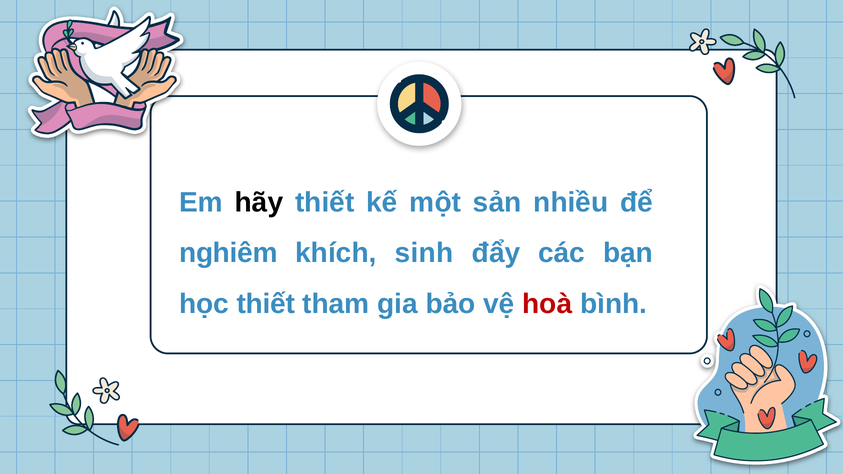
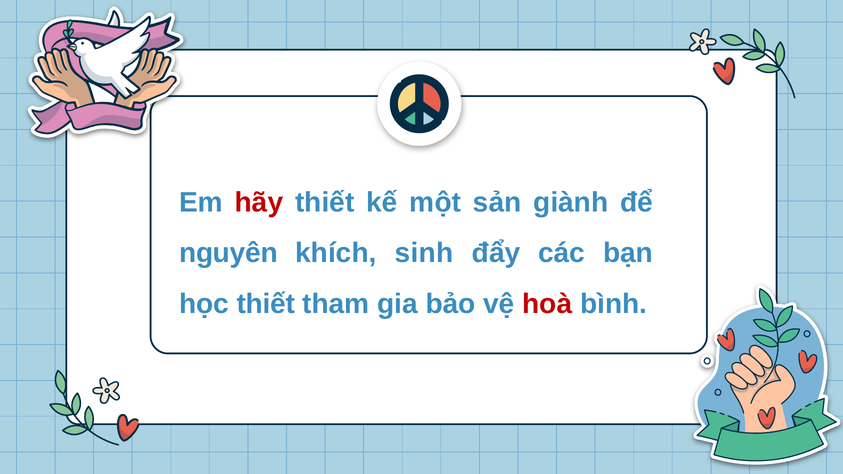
hãy colour: black -> red (259, 203)
nhiều: nhiều -> giành (571, 203)
nghiêm: nghiêm -> nguyên (228, 253)
